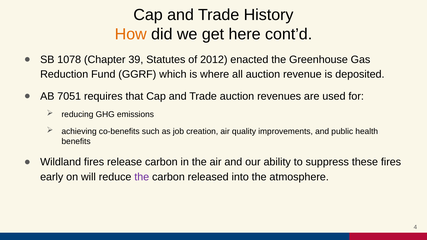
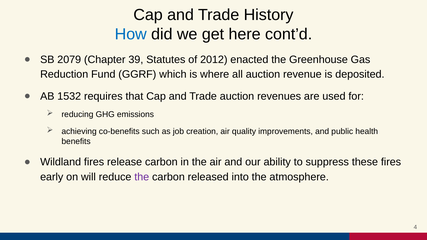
How colour: orange -> blue (131, 34)
1078: 1078 -> 2079 (69, 60)
7051: 7051 -> 1532 (69, 96)
